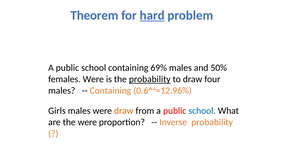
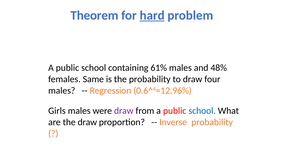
69%: 69% -> 61% (159, 68)
50%: 50% -> 48% (219, 68)
females Were: Were -> Same (93, 79)
probability underline: present -> none (150, 79)
Containing: Containing -> Regression (110, 90)
draw colour: orange -> purple (124, 111)
the were: were -> draw (87, 122)
